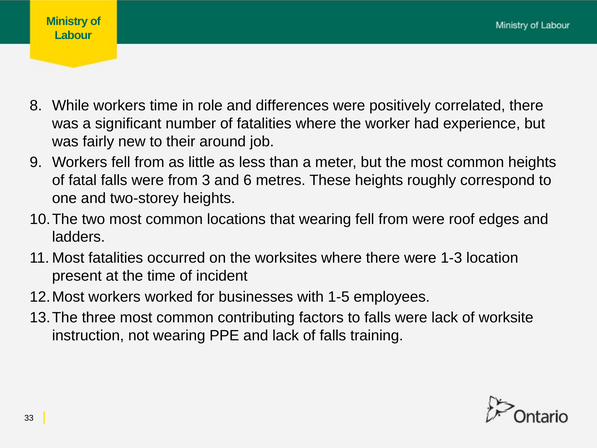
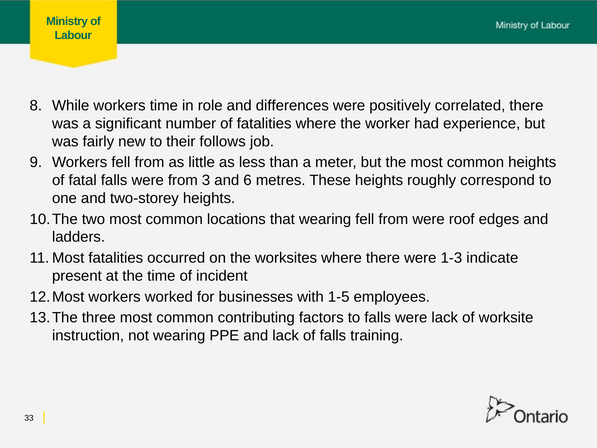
around: around -> follows (223, 141)
location: location -> indicate (492, 258)
